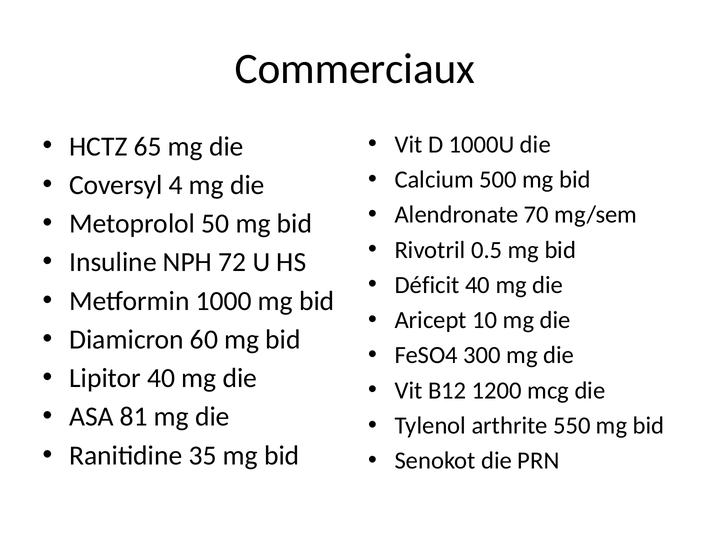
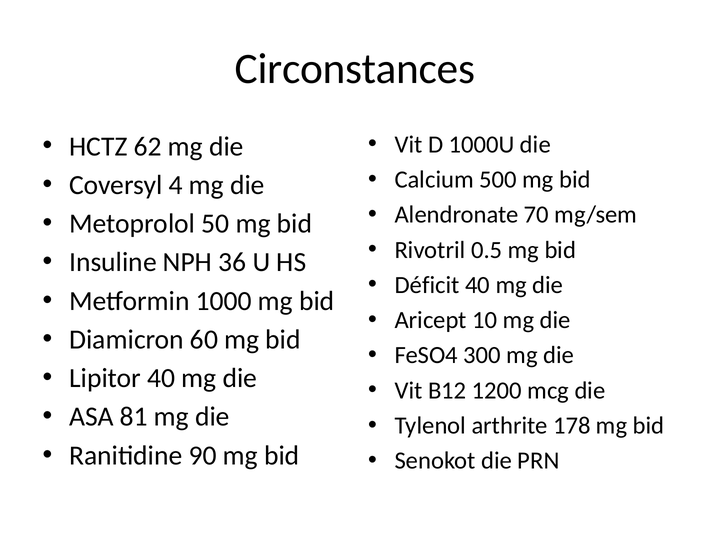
Commerciaux: Commerciaux -> Circonstances (355, 69)
65: 65 -> 62 (148, 146)
72: 72 -> 36 (232, 262)
550: 550 -> 178 (572, 425)
35: 35 -> 90 (203, 455)
